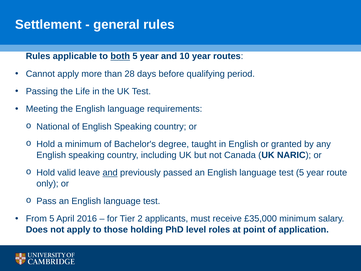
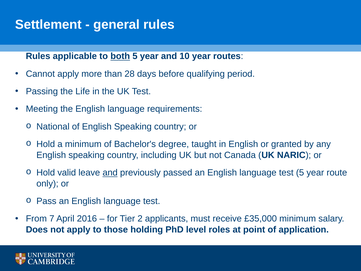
From 5: 5 -> 7 (52, 219)
